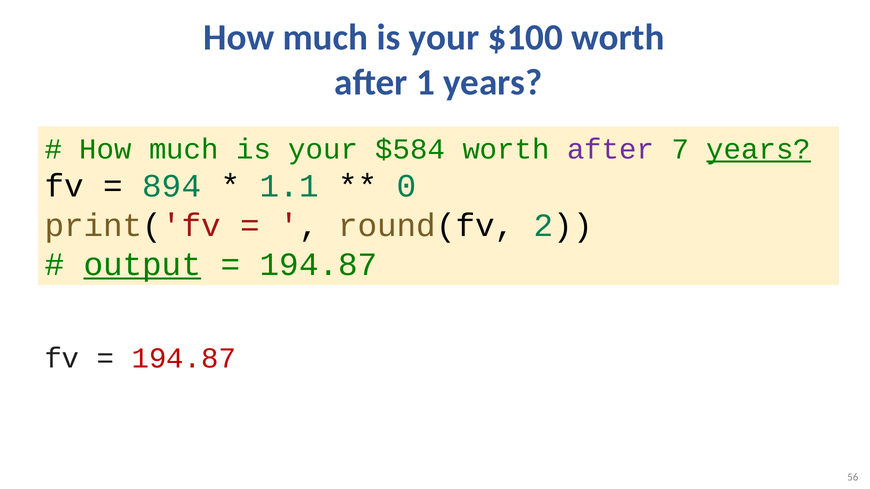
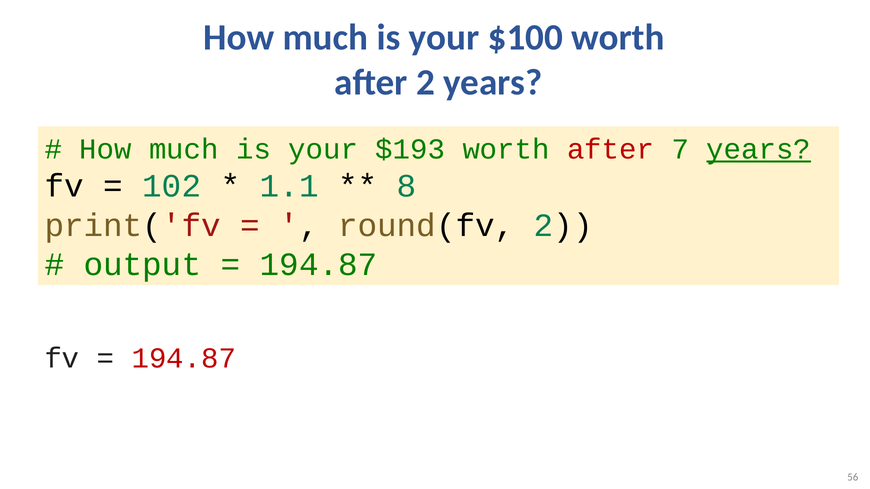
after 1: 1 -> 2 (425, 82)
$584: $584 -> $193 (410, 149)
after colour: purple -> red (611, 149)
894: 894 -> 102 (172, 186)
0: 0 -> 8 (407, 186)
output underline: present -> none (142, 265)
